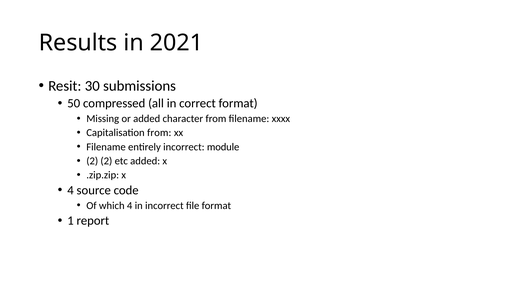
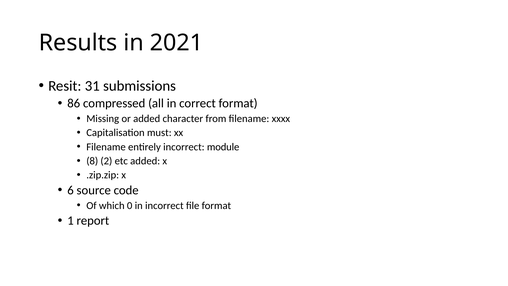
30: 30 -> 31 (92, 86)
50: 50 -> 86 (74, 103)
Capitalisation from: from -> must (159, 133)
2: 2 -> 8 (92, 161)
4: 4 -> 6 (71, 190)
which 4: 4 -> 0 (130, 205)
